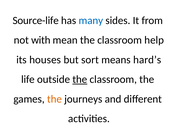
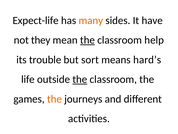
Source-life: Source-life -> Expect-life (36, 20)
many colour: blue -> orange (91, 20)
from: from -> have (152, 20)
with: with -> they (41, 40)
the underline: none -> present (87, 40)
houses: houses -> trouble (45, 59)
